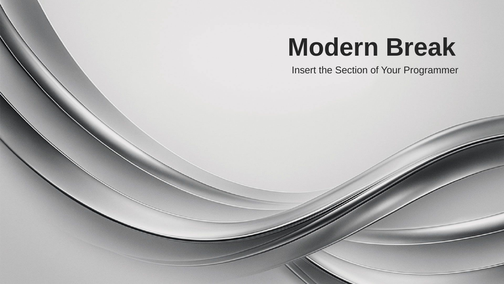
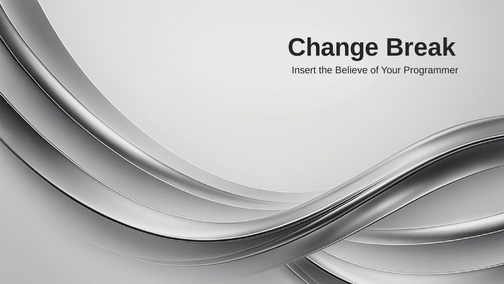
Modern: Modern -> Change (333, 48)
Section: Section -> Believe (351, 70)
